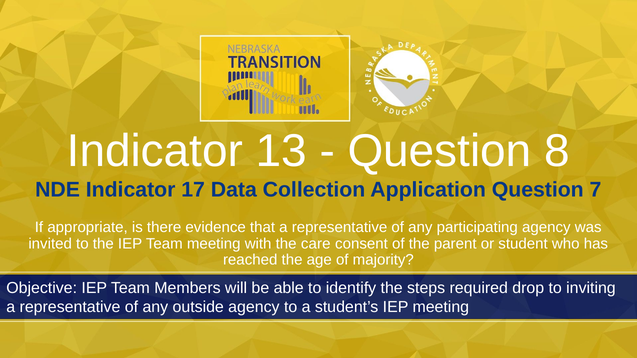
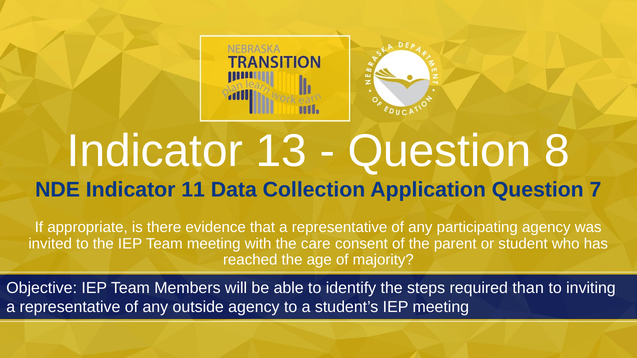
17: 17 -> 11 (193, 190)
drop: drop -> than (528, 288)
